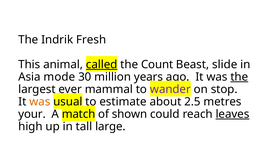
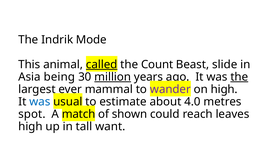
Fresh: Fresh -> Mode (91, 40)
mode: mode -> being (59, 77)
million underline: none -> present (113, 77)
on stop: stop -> high (224, 89)
was colour: orange -> blue (40, 102)
2.5: 2.5 -> 4.0 (192, 102)
your: your -> spot (32, 114)
leaves underline: present -> none (232, 114)
large: large -> want (110, 127)
